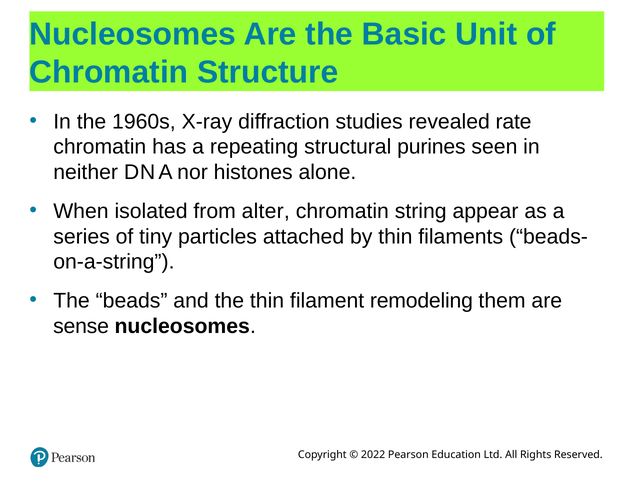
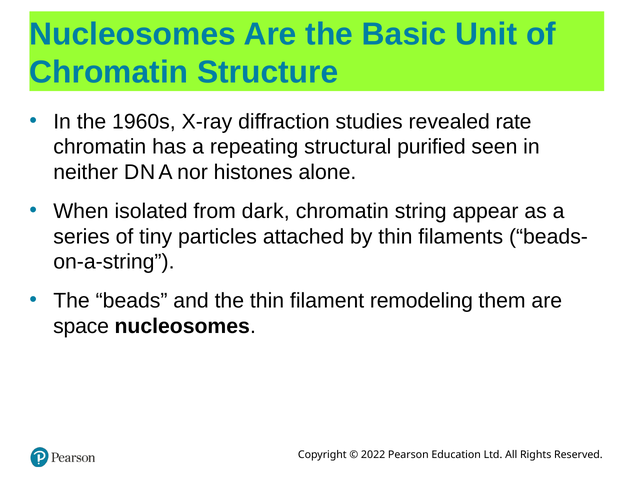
purines: purines -> purified (431, 147)
alter: alter -> dark (266, 211)
sense: sense -> space (81, 326)
